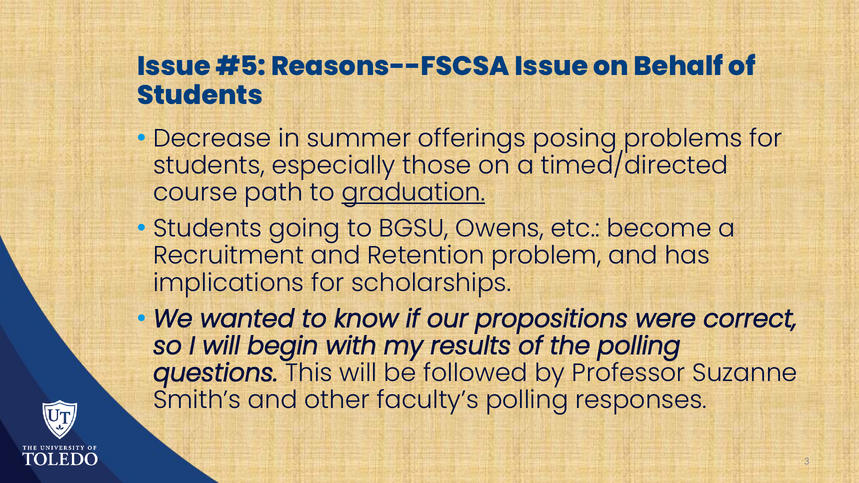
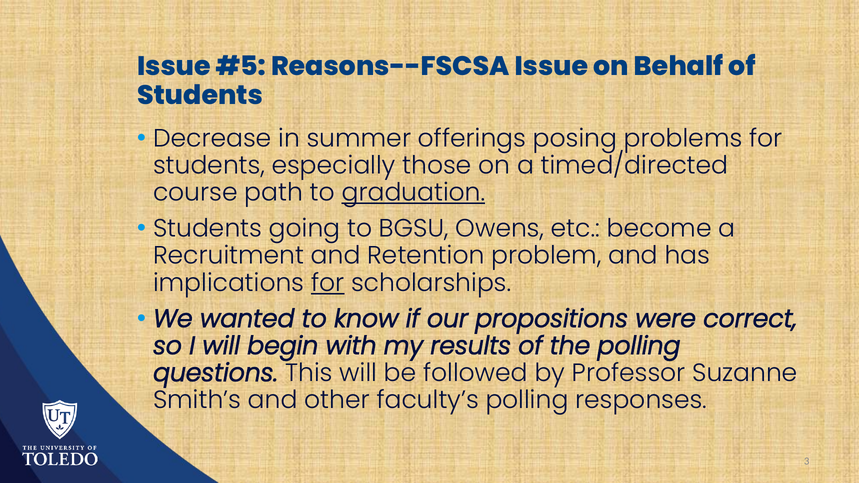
for underline: none -> present (328, 283)
